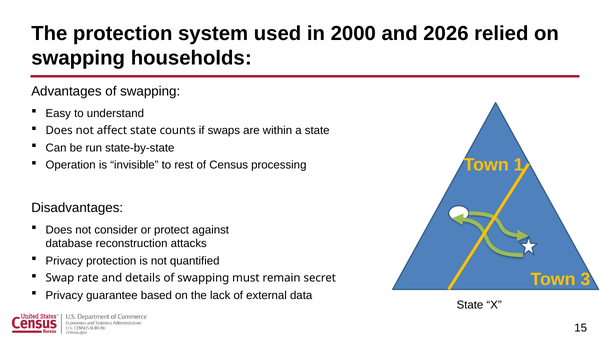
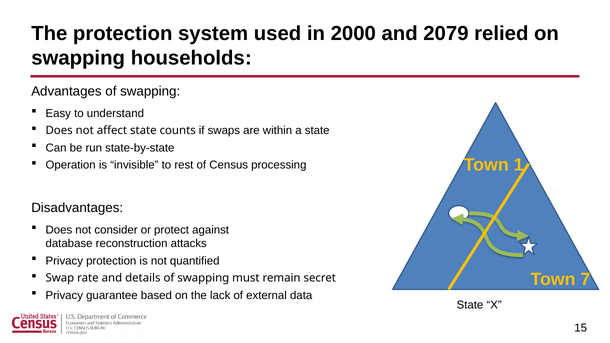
2026: 2026 -> 2079 (446, 33)
3: 3 -> 7 (585, 279)
